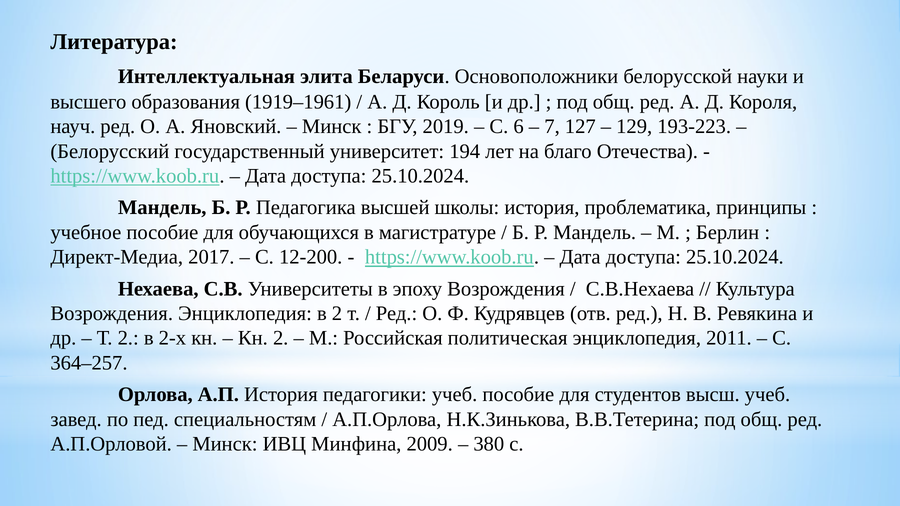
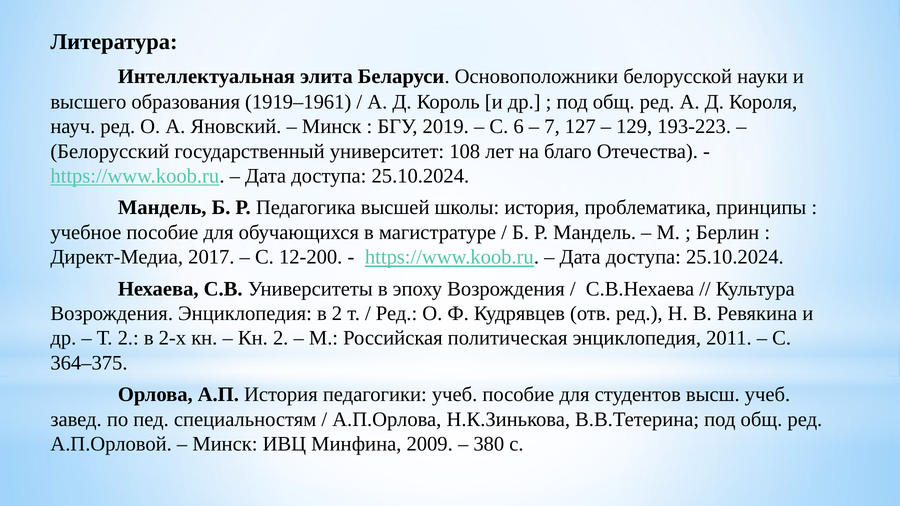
194: 194 -> 108 (465, 151)
364–257: 364–257 -> 364–375 (89, 363)
